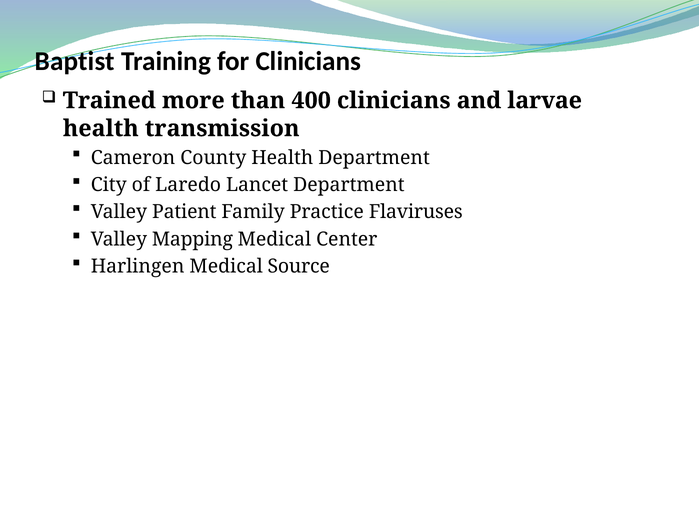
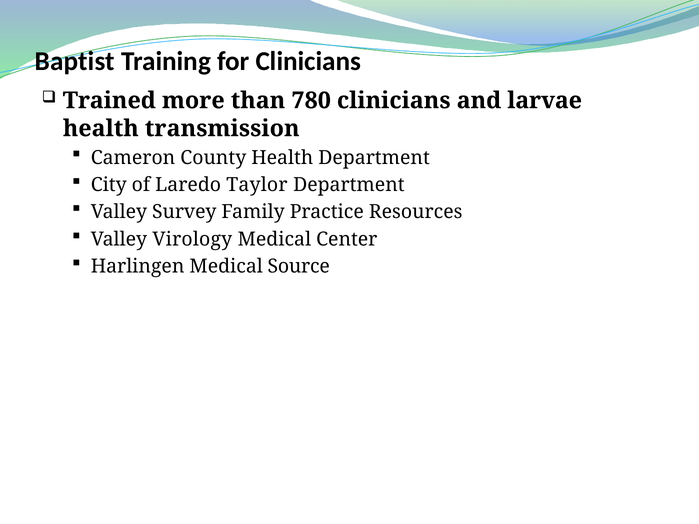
400: 400 -> 780 (311, 101)
Lancet: Lancet -> Taylor (257, 185)
Patient: Patient -> Survey (184, 212)
Flaviruses: Flaviruses -> Resources (416, 212)
Mapping: Mapping -> Virology (192, 239)
